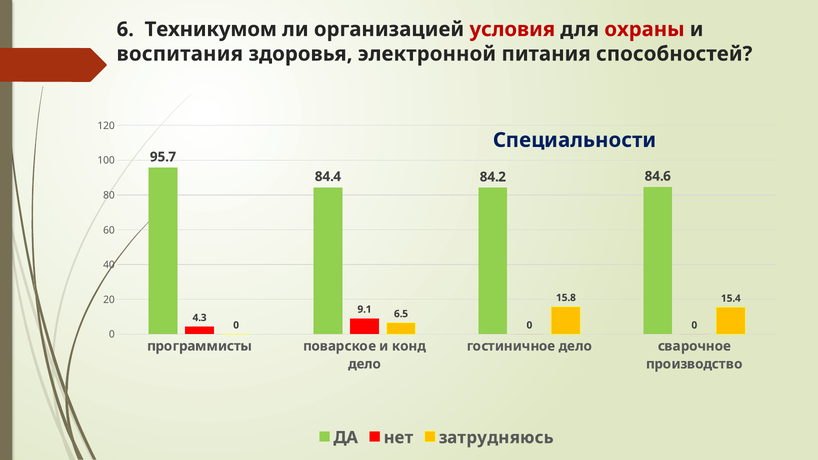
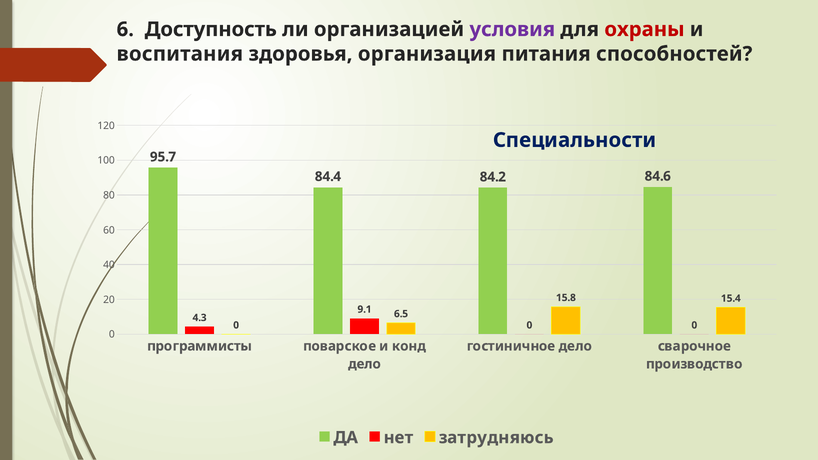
Техникумом: Техникумом -> Доступность (211, 29)
условия colour: red -> purple (512, 29)
электронной: электронной -> организация (427, 54)
